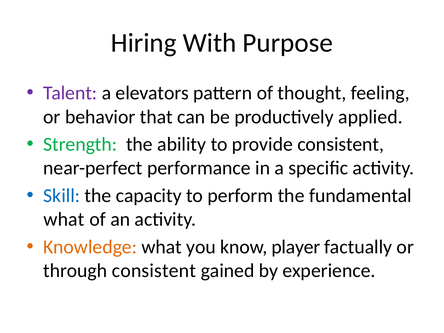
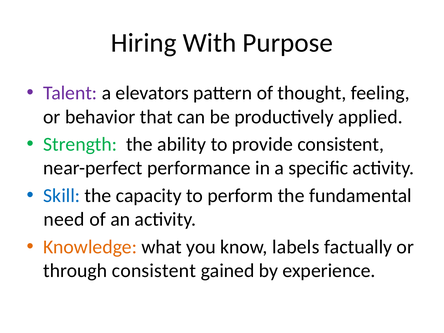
what: what -> need (64, 219)
player: player -> labels (296, 247)
